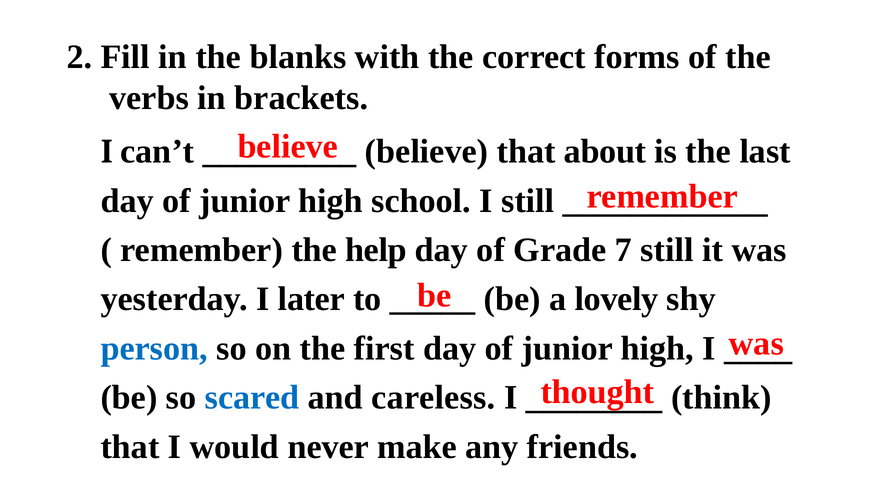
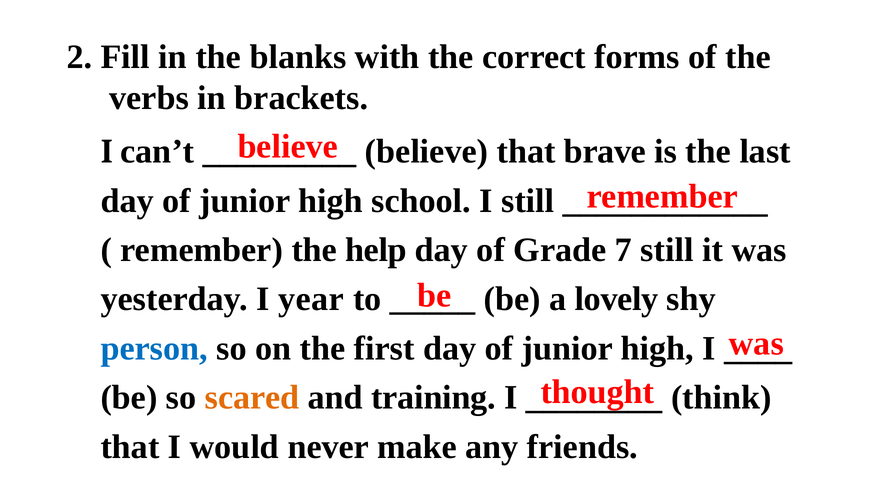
about: about -> brave (605, 152)
later: later -> year (311, 299)
scared colour: blue -> orange (252, 398)
careless: careless -> training (434, 398)
